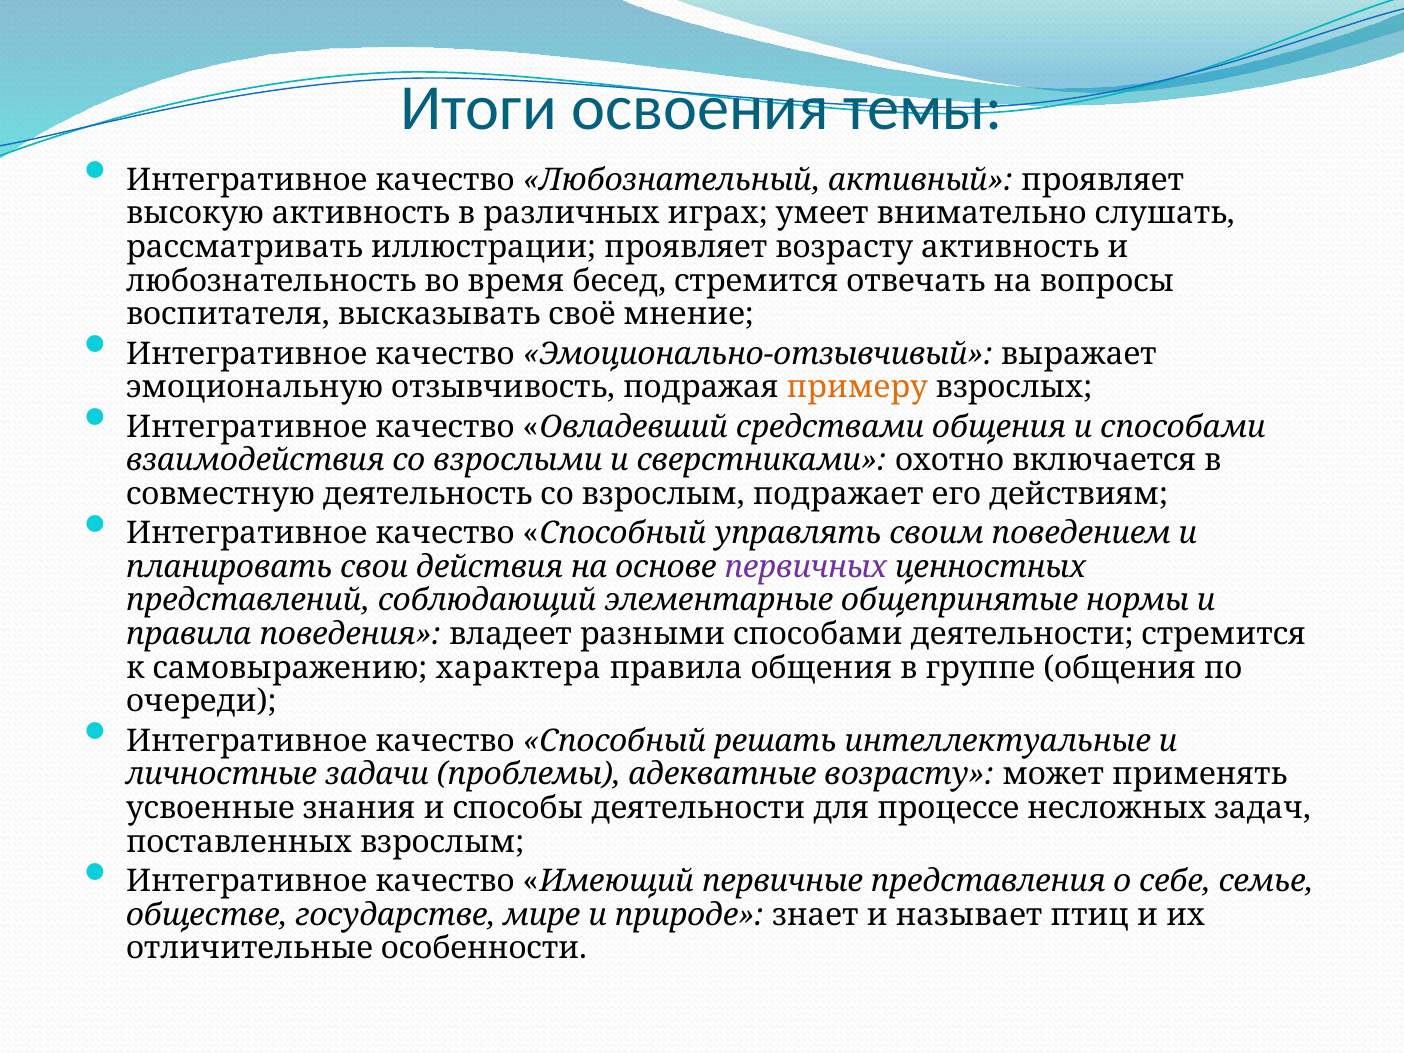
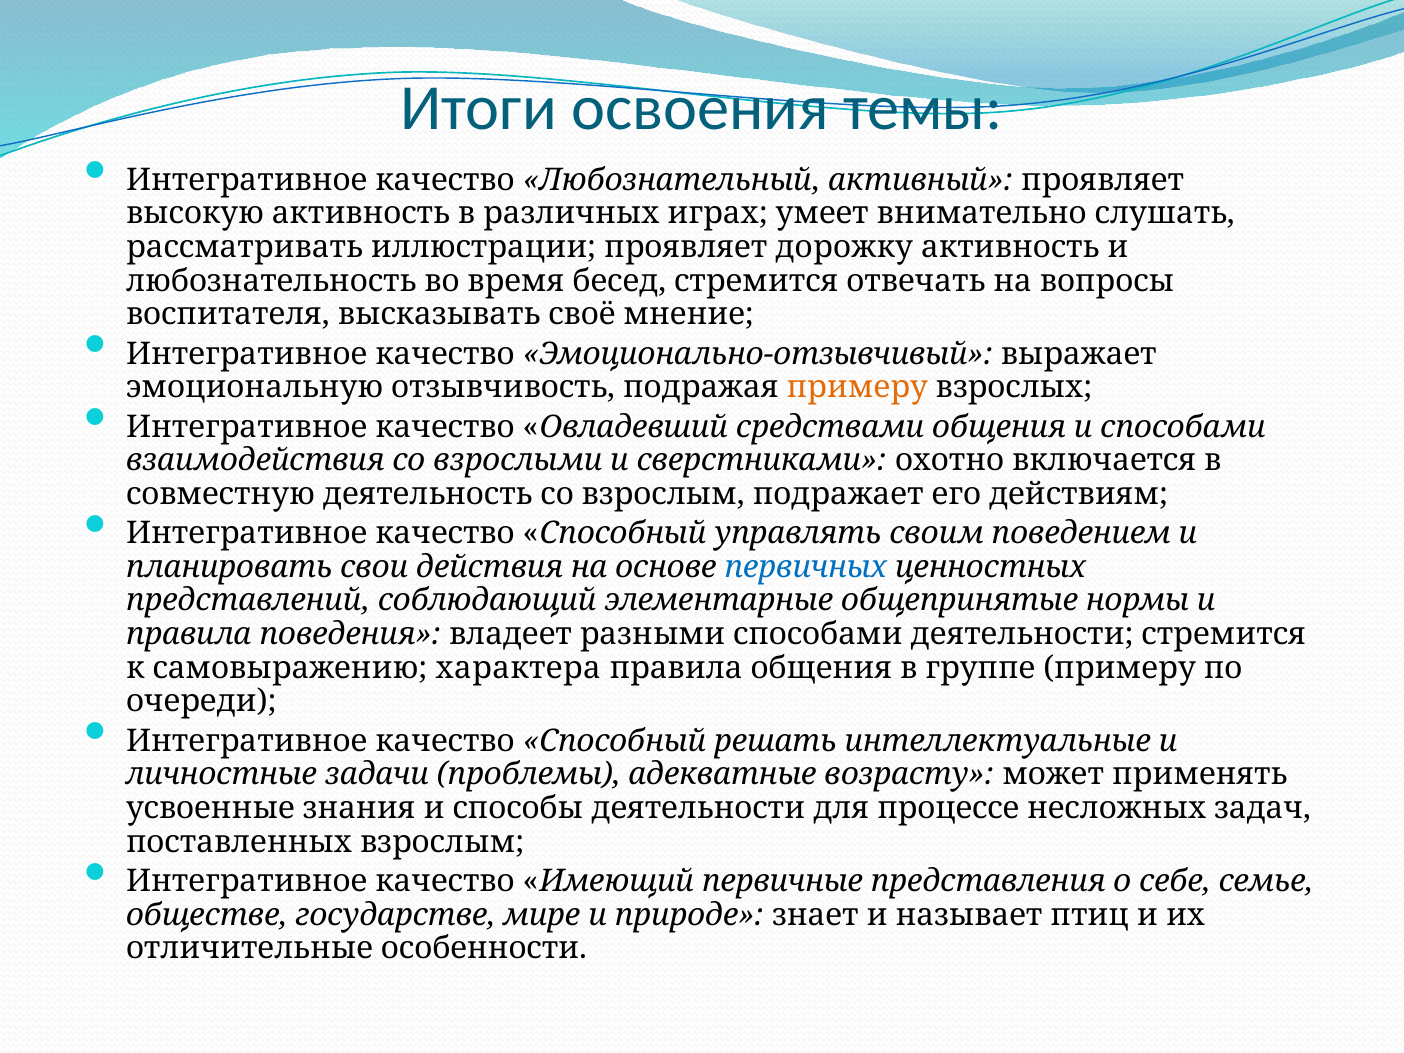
проявляет возрасту: возрасту -> дорожку (844, 247)
первичных colour: purple -> blue (806, 567)
группе общения: общения -> примеру (1120, 668)
